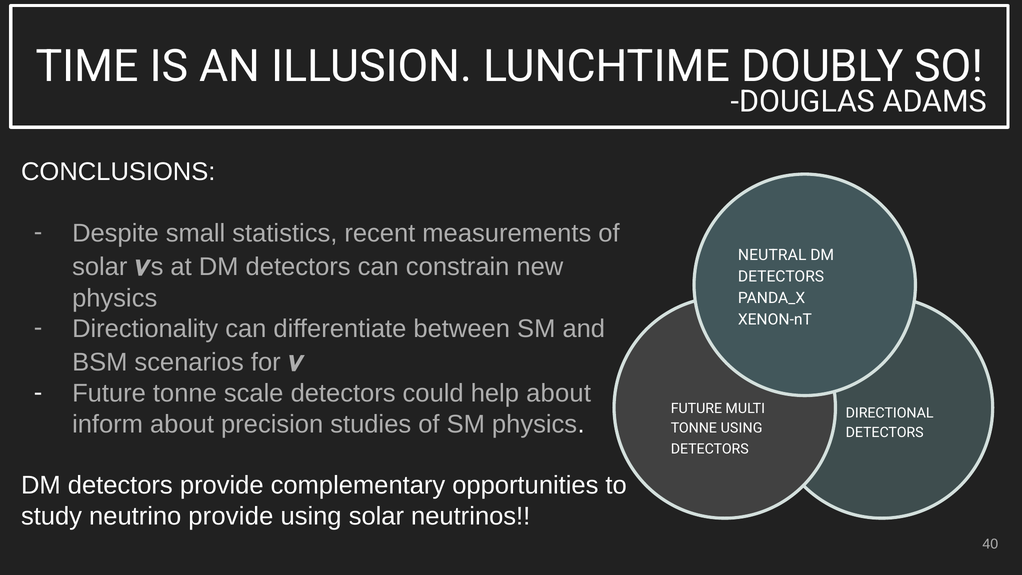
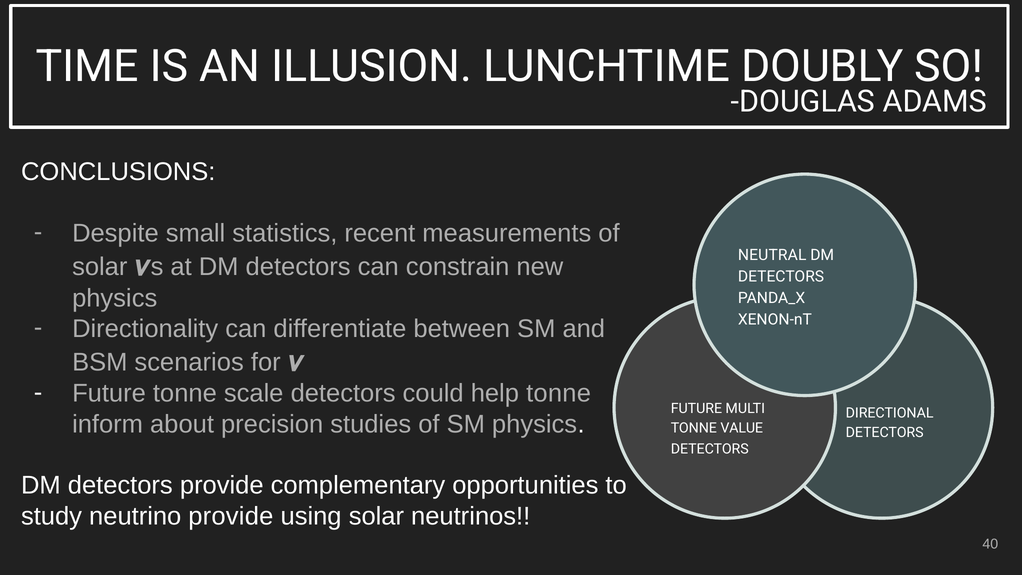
help about: about -> tonne (559, 393)
TONNE USING: USING -> VALUE (742, 428)
